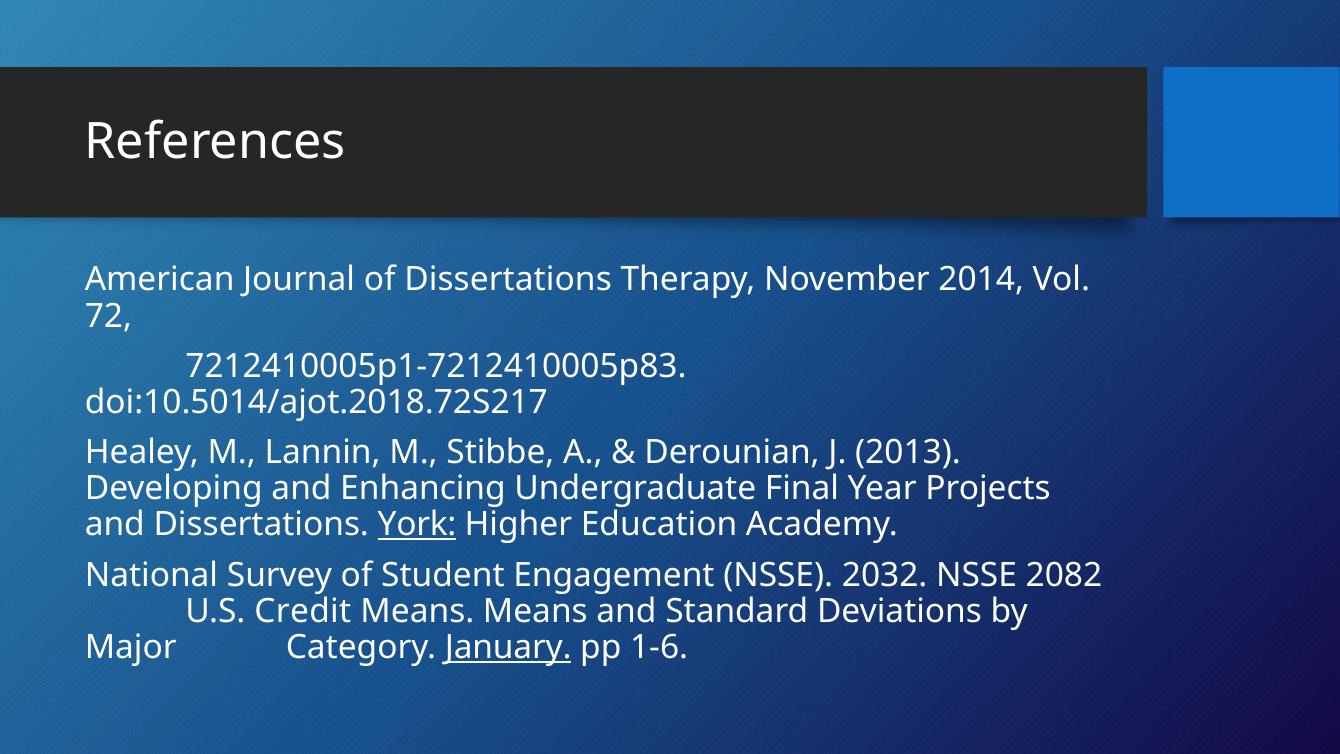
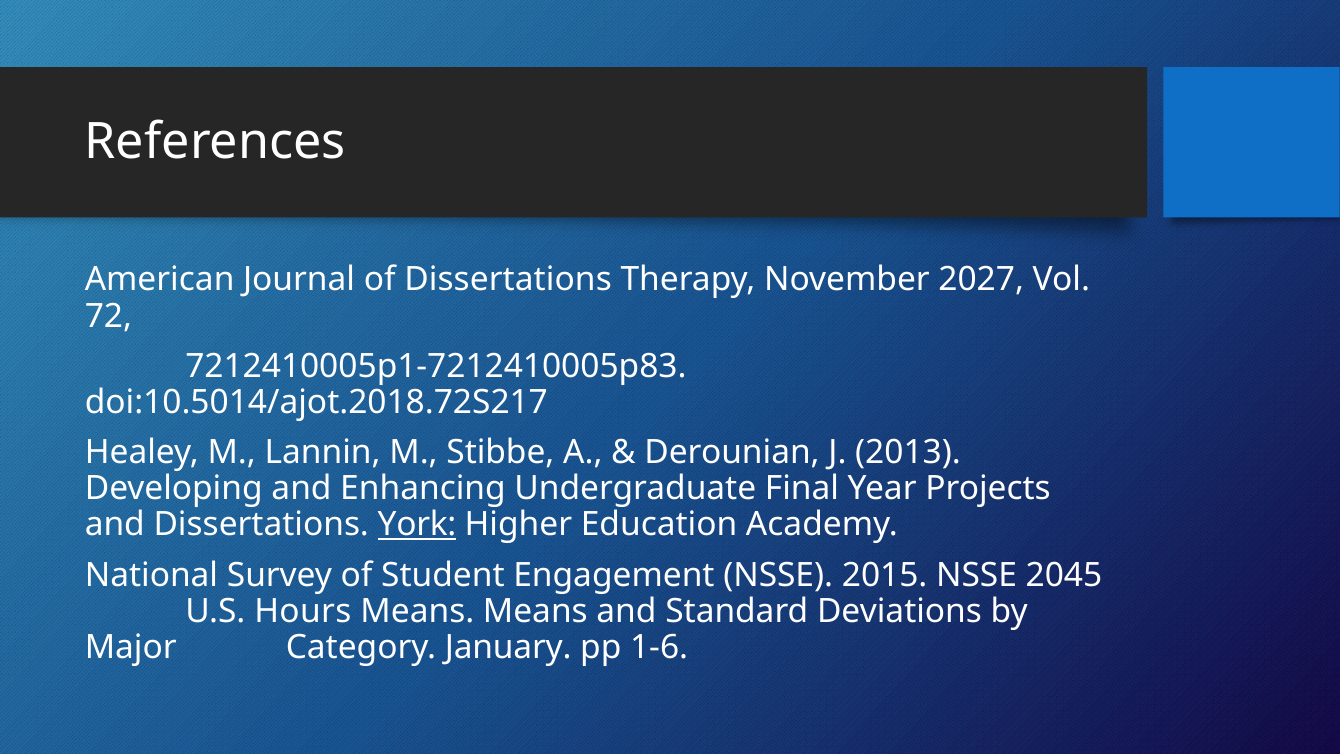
2014: 2014 -> 2027 (981, 280)
2032: 2032 -> 2015 (885, 575)
2082: 2082 -> 2045 (1064, 575)
Credit: Credit -> Hours (303, 611)
January underline: present -> none (508, 647)
